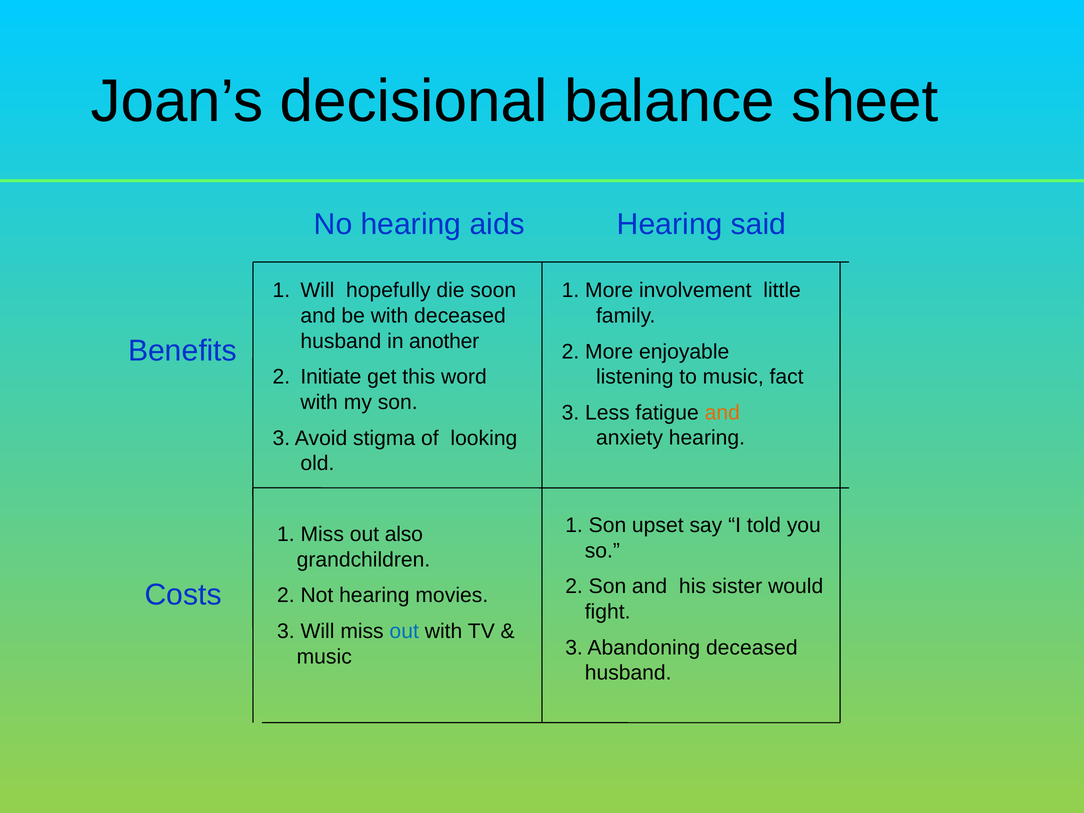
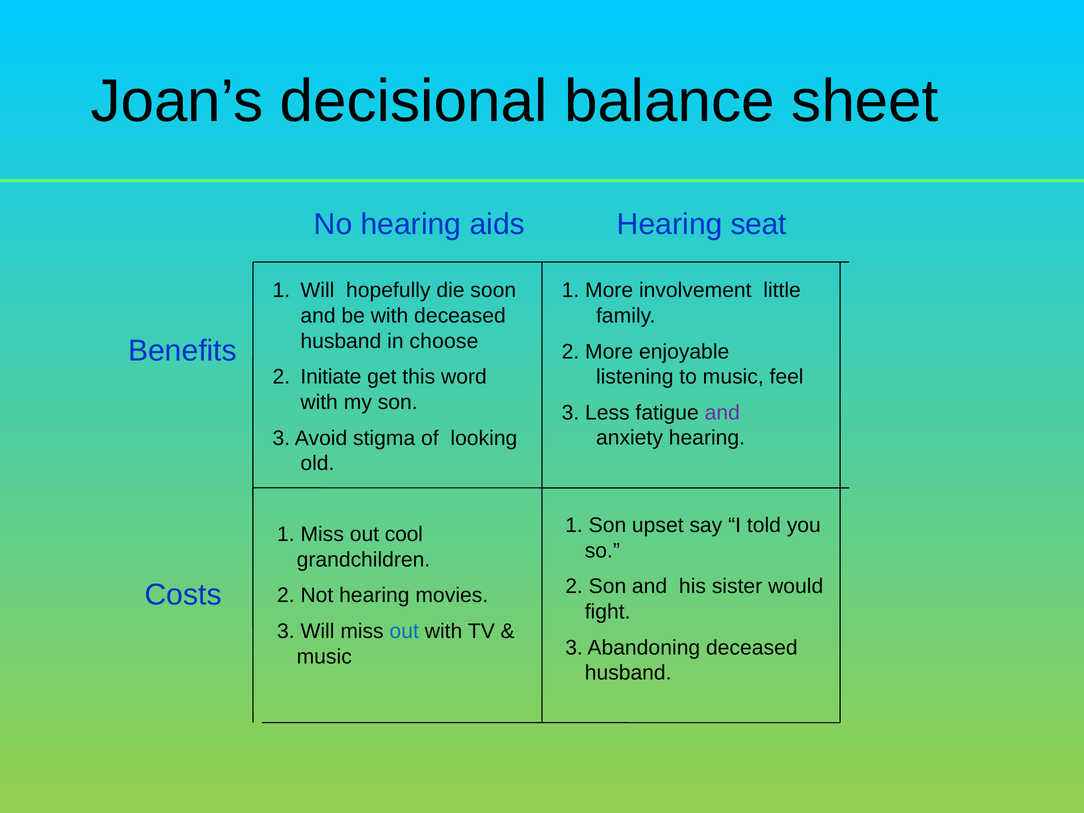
said: said -> seat (759, 224)
another: another -> choose (444, 341)
fact: fact -> feel (787, 377)
and colour: orange -> purple (722, 413)
also: also -> cool (404, 534)
